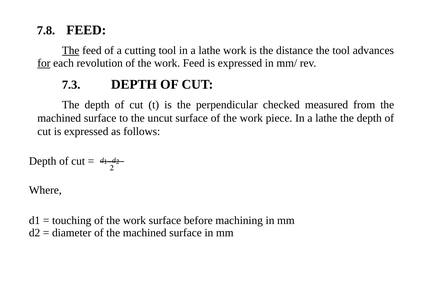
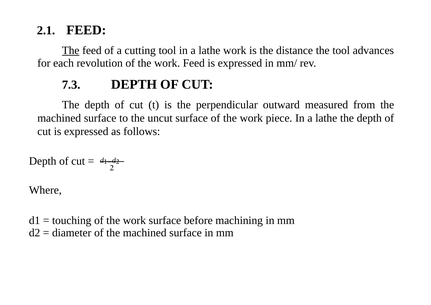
7.8: 7.8 -> 2.1 (46, 30)
for underline: present -> none (44, 63)
checked: checked -> outward (281, 105)
